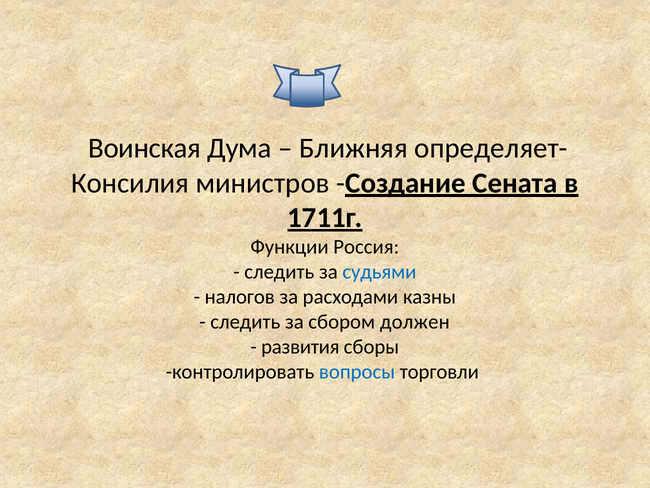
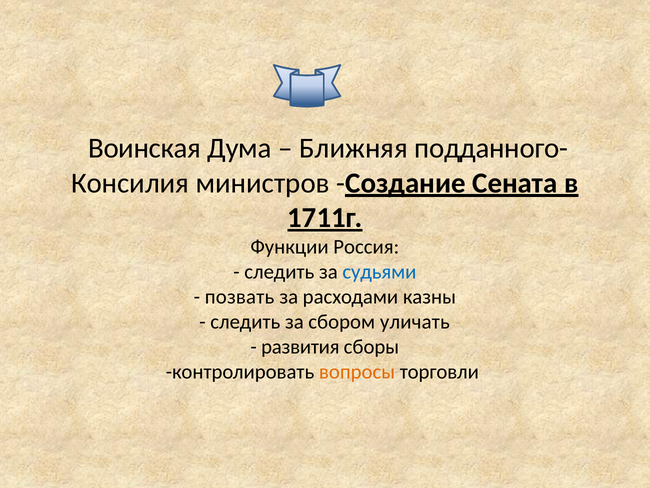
определяет-: определяет- -> подданного- (491, 148)
налогов: налогов -> позвать (240, 297)
должен: должен -> уличать (415, 322)
вопросы colour: blue -> orange (357, 371)
